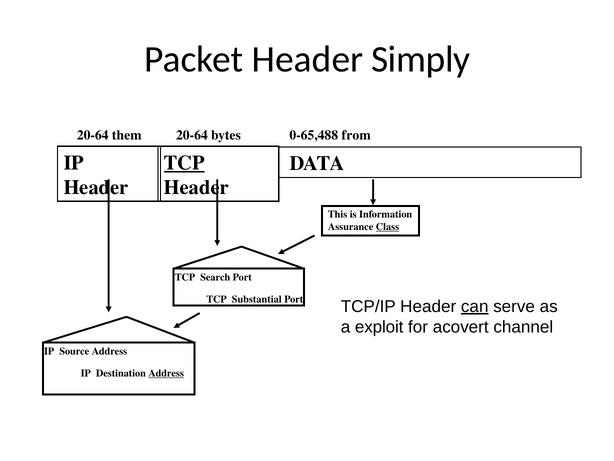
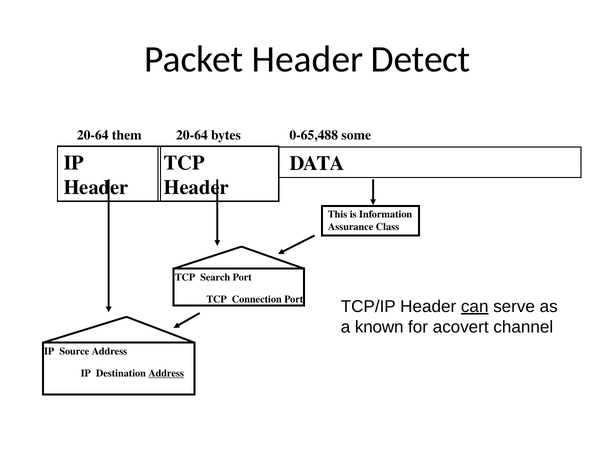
Simply: Simply -> Detect (421, 59)
from: from -> some (356, 135)
TCP underline: present -> none (184, 163)
Class underline: present -> none (388, 227)
Substantial: Substantial -> Connection (257, 299)
exploit: exploit -> known (379, 327)
